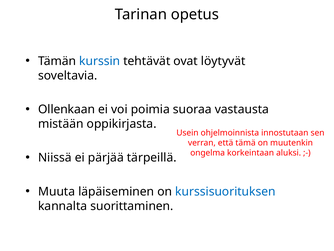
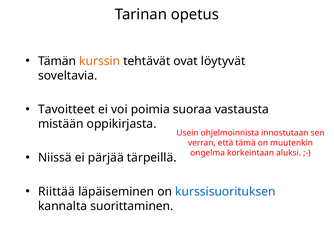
kurssin colour: blue -> orange (100, 61)
Ollenkaan: Ollenkaan -> Tavoitteet (67, 109)
Muuta: Muuta -> Riittää (57, 191)
